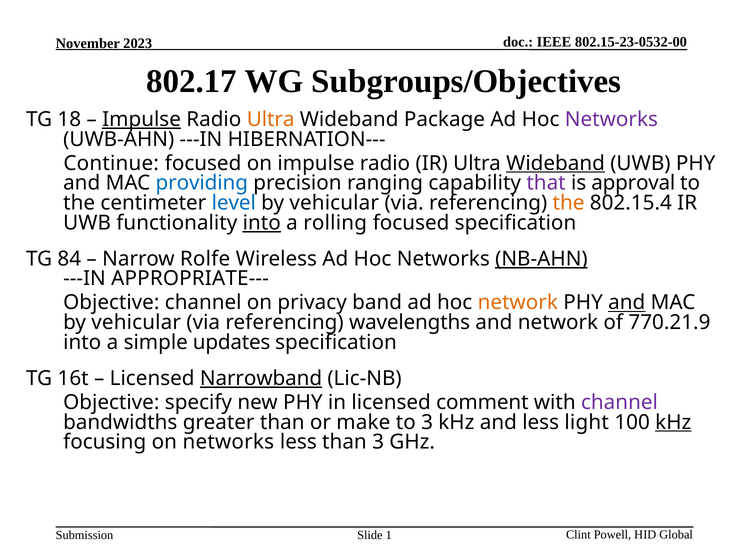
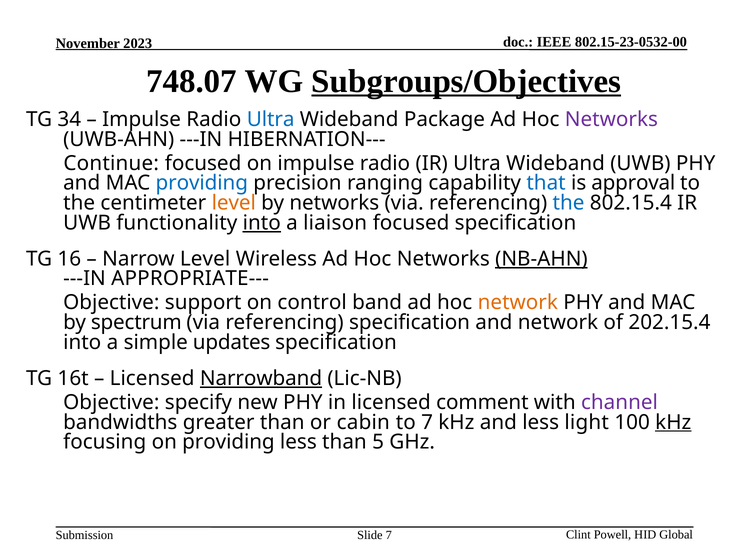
802.17: 802.17 -> 748.07 (191, 81)
Subgroups/Objectives underline: none -> present (466, 81)
18: 18 -> 34 (69, 119)
Impulse underline: present -> none (142, 119)
Ultra colour: orange -> blue (271, 119)
Wideband underline: present -> none (556, 163)
that colour: purple -> blue (546, 183)
level colour: blue -> orange (234, 203)
vehicular: vehicular -> networks (334, 203)
the colour: orange -> blue (569, 203)
rolling: rolling -> liaison (335, 222)
84: 84 -> 16 (69, 258)
Narrow Rolfe: Rolfe -> Level (205, 258)
Objective channel: channel -> support (203, 302)
privacy: privacy -> control (312, 302)
and underline: present -> none (627, 302)
vehicular: vehicular -> spectrum (136, 322)
referencing wavelengths: wavelengths -> specification (410, 322)
770.21.9: 770.21.9 -> 202.15.4 (669, 322)
make: make -> cabin (363, 422)
to 3: 3 -> 7 (427, 422)
on networks: networks -> providing (228, 441)
than 3: 3 -> 5 (378, 441)
Slide 1: 1 -> 7 (389, 534)
